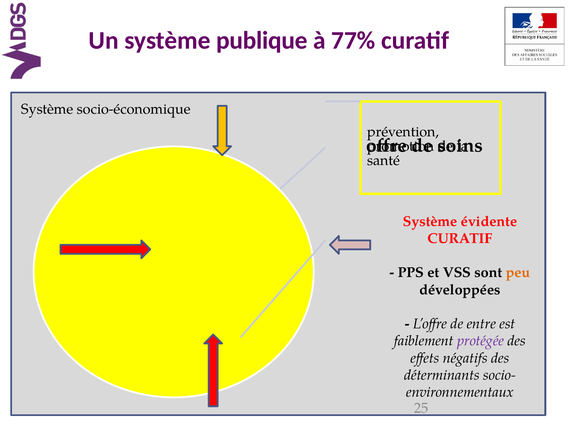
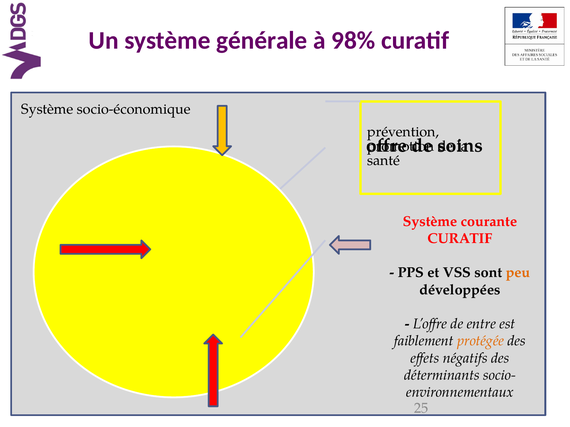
publique: publique -> générale (262, 41)
77%: 77% -> 98% (353, 41)
évidente: évidente -> courante (489, 222)
protégée colour: purple -> orange (481, 341)
